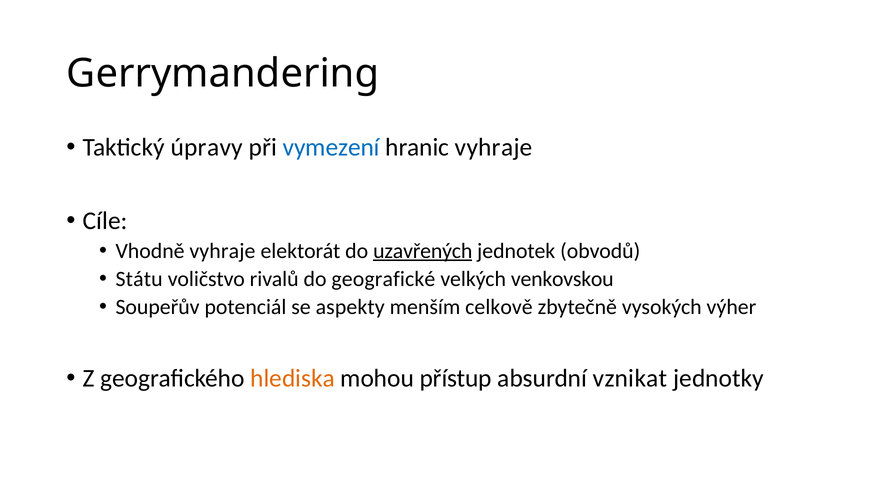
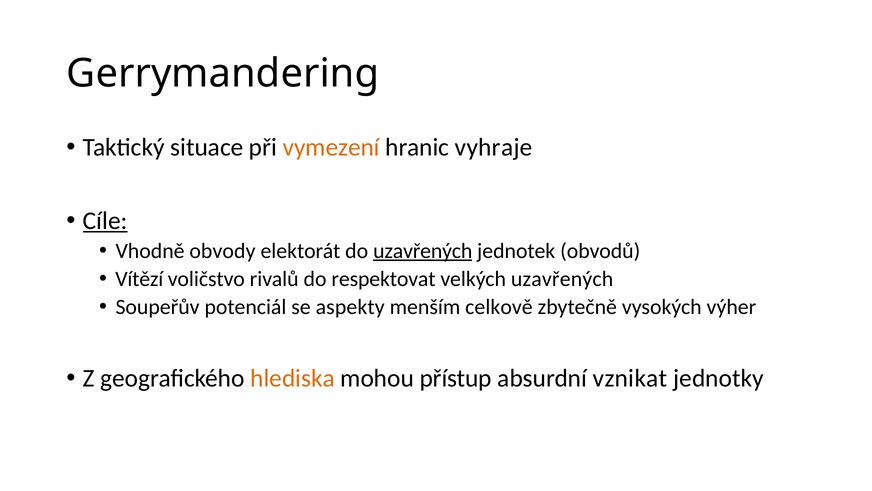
úpravy: úpravy -> situace (207, 147)
vymezení colour: blue -> orange (331, 147)
Cíle underline: none -> present (105, 221)
Vhodně vyhraje: vyhraje -> obvody (222, 251)
Státu: Státu -> Vítězí (139, 279)
geografické: geografické -> respektovat (384, 279)
velkých venkovskou: venkovskou -> uzavřených (562, 279)
